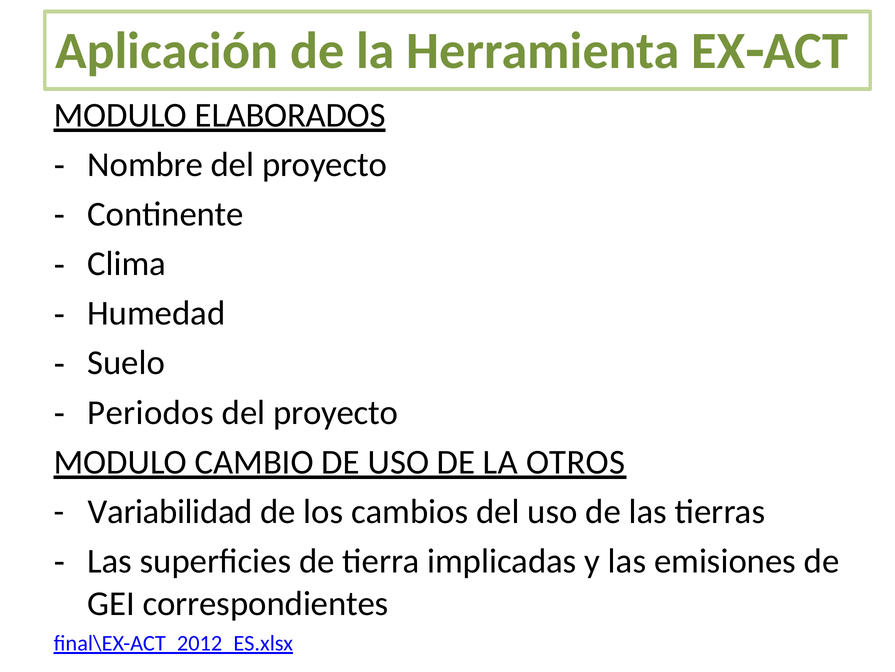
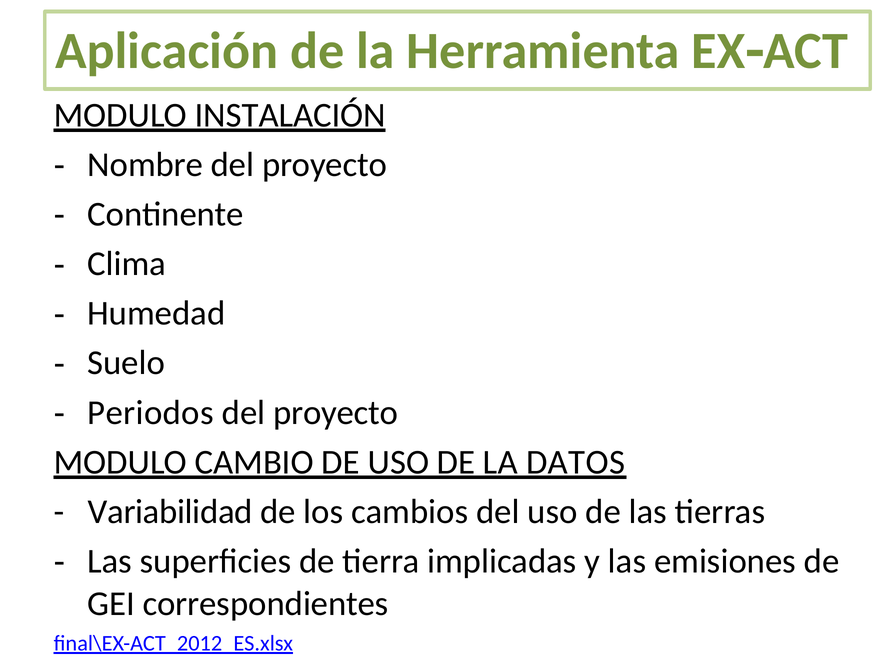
ELABORADOS: ELABORADOS -> INSTALACIÓN (290, 115)
OTROS: OTROS -> DATOS (576, 462)
